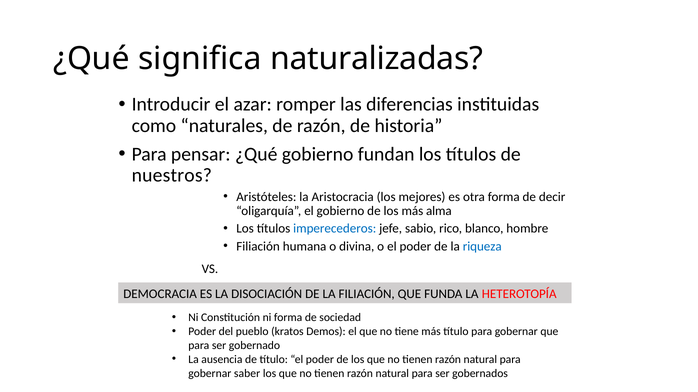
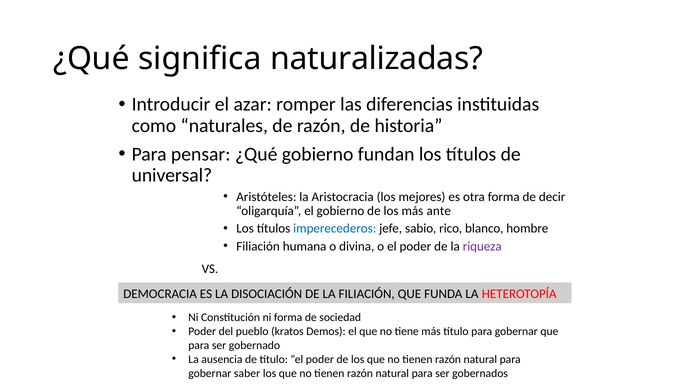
nuestros: nuestros -> universal (172, 176)
alma: alma -> ante (439, 211)
riqueza colour: blue -> purple (482, 247)
